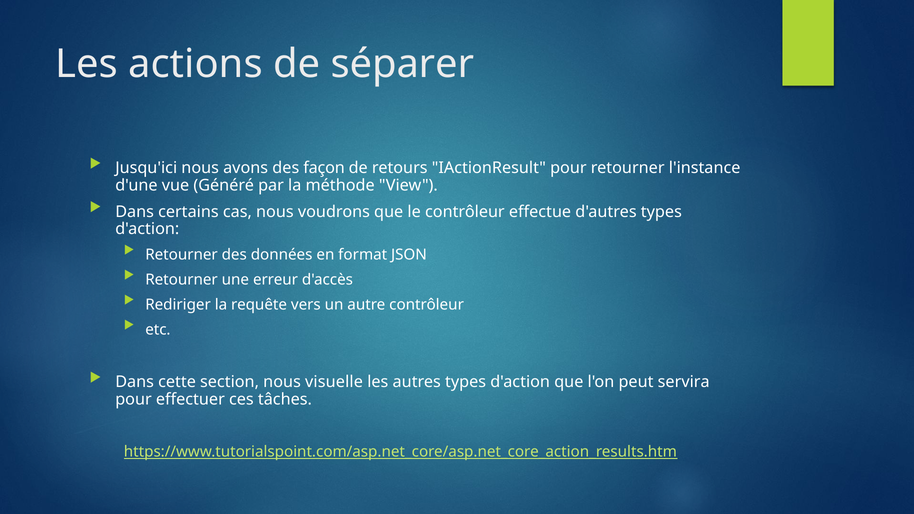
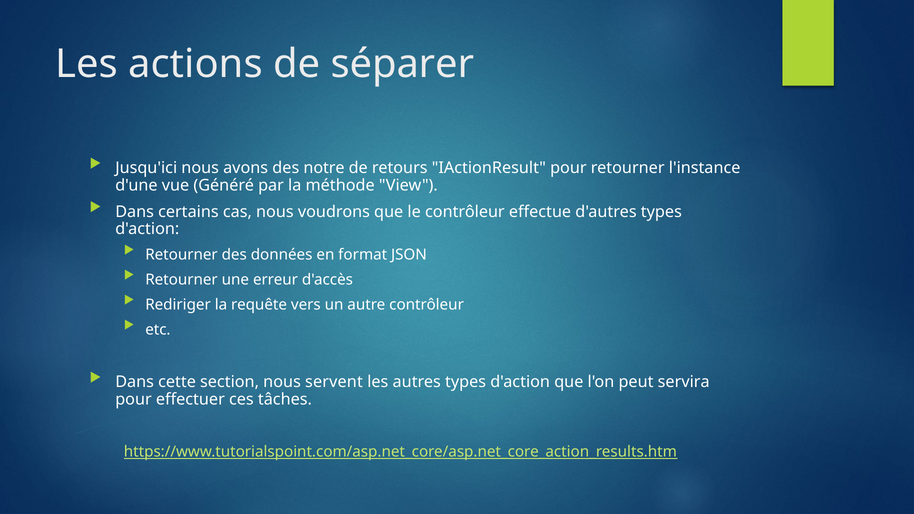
façon: façon -> notre (324, 168)
visuelle: visuelle -> servent (334, 382)
